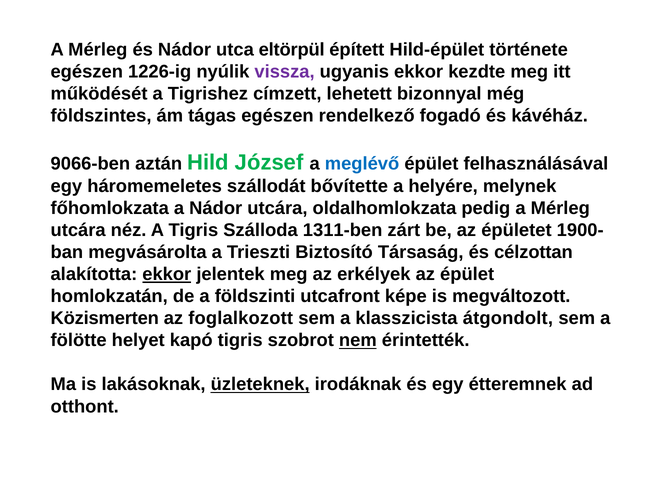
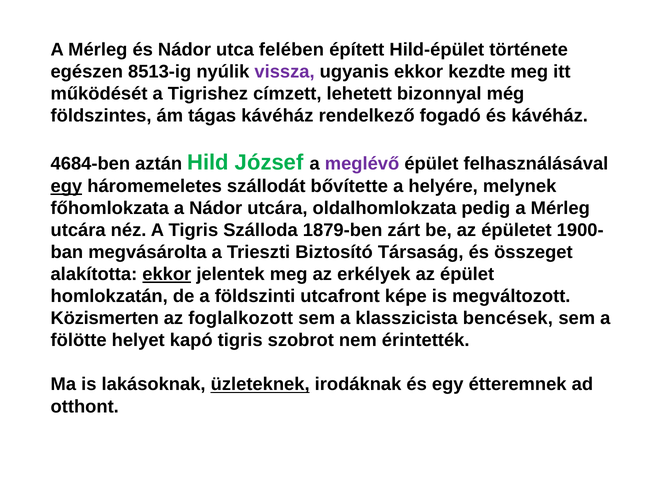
eltörpül: eltörpül -> felében (291, 50)
1226-ig: 1226-ig -> 8513-ig (160, 72)
tágas egészen: egészen -> kávéház (277, 116)
9066-ben: 9066-ben -> 4684-ben (90, 164)
meglévő colour: blue -> purple (362, 164)
egy underline: none -> present (66, 186)
1311-ben: 1311-ben -> 1879-ben (343, 230)
célzottan: célzottan -> összeget (533, 252)
átgondolt: átgondolt -> bencések (508, 318)
nem underline: present -> none (358, 340)
